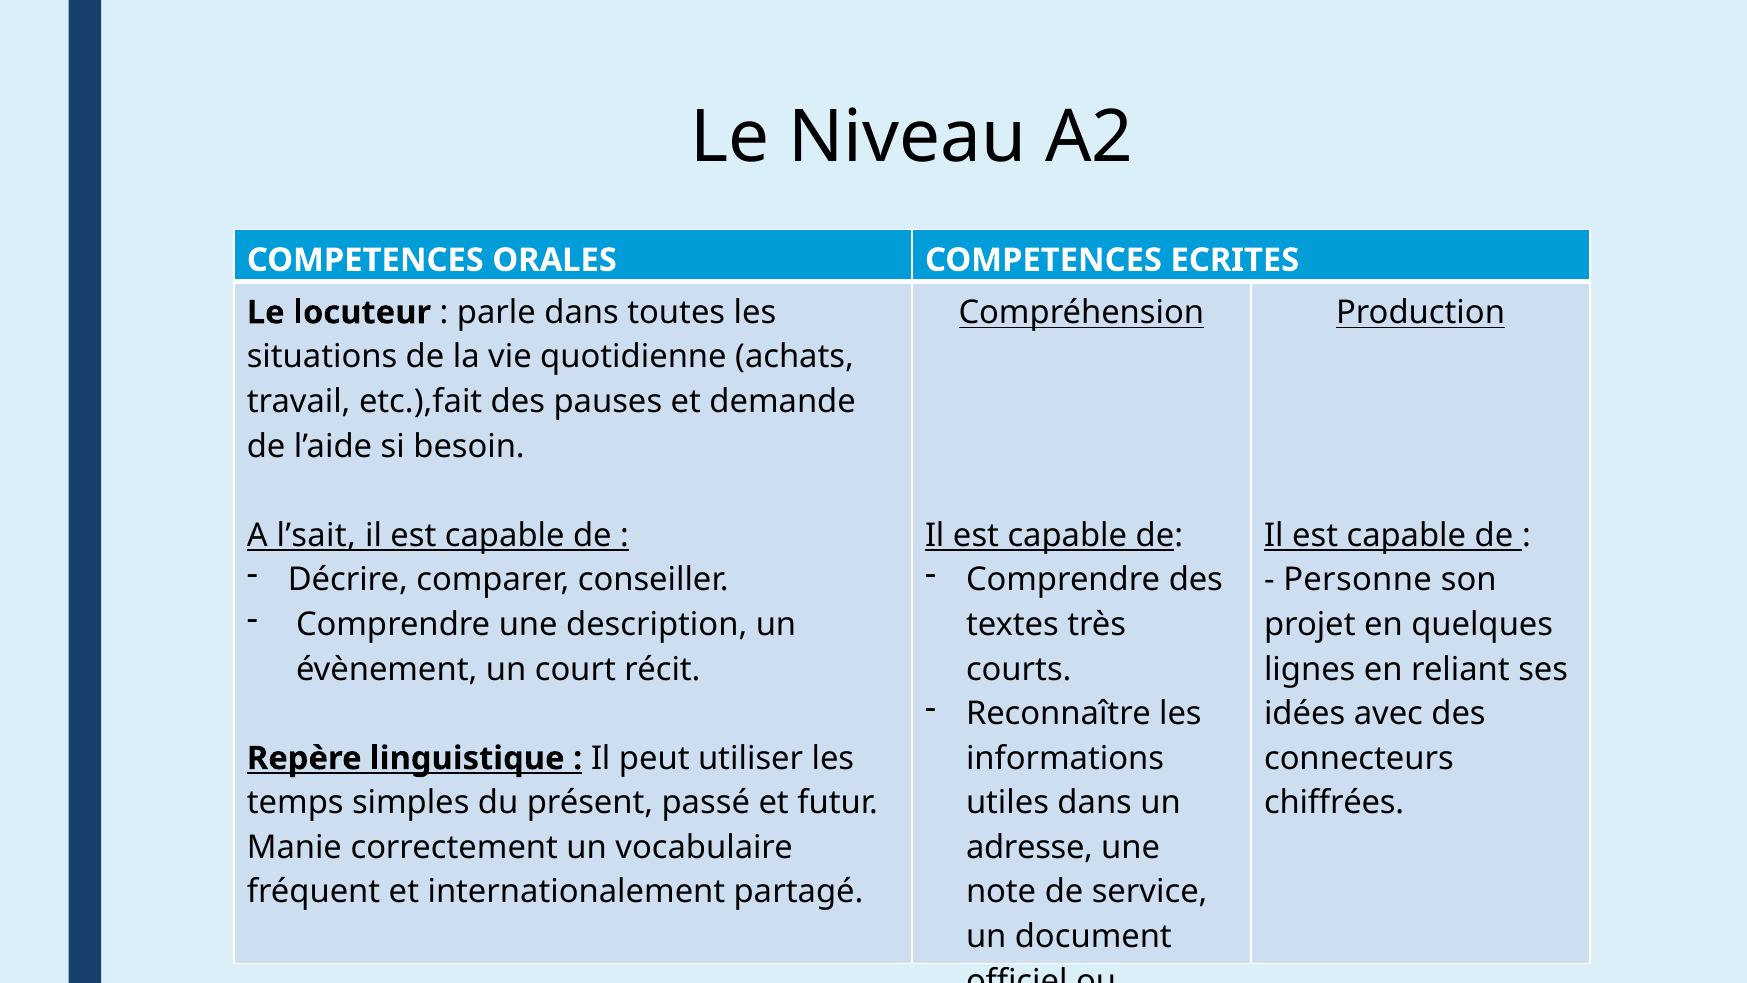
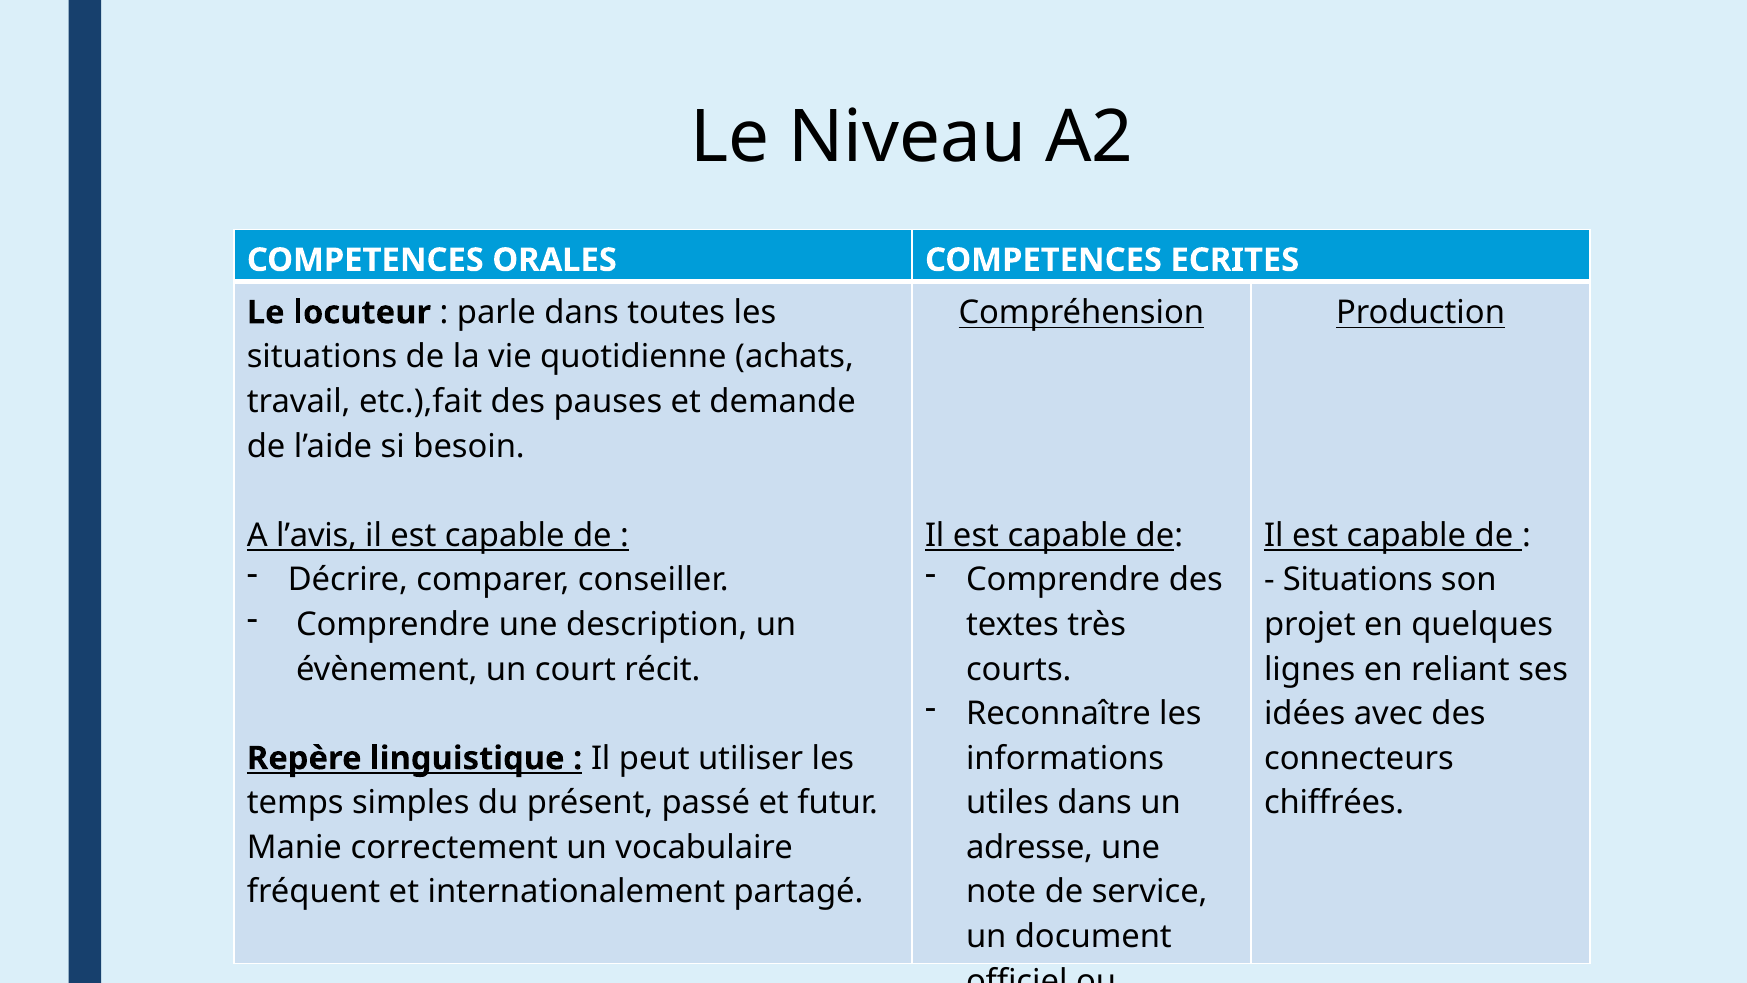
l’sait: l’sait -> l’avis (317, 535)
Personne: Personne -> Situations (1358, 580)
